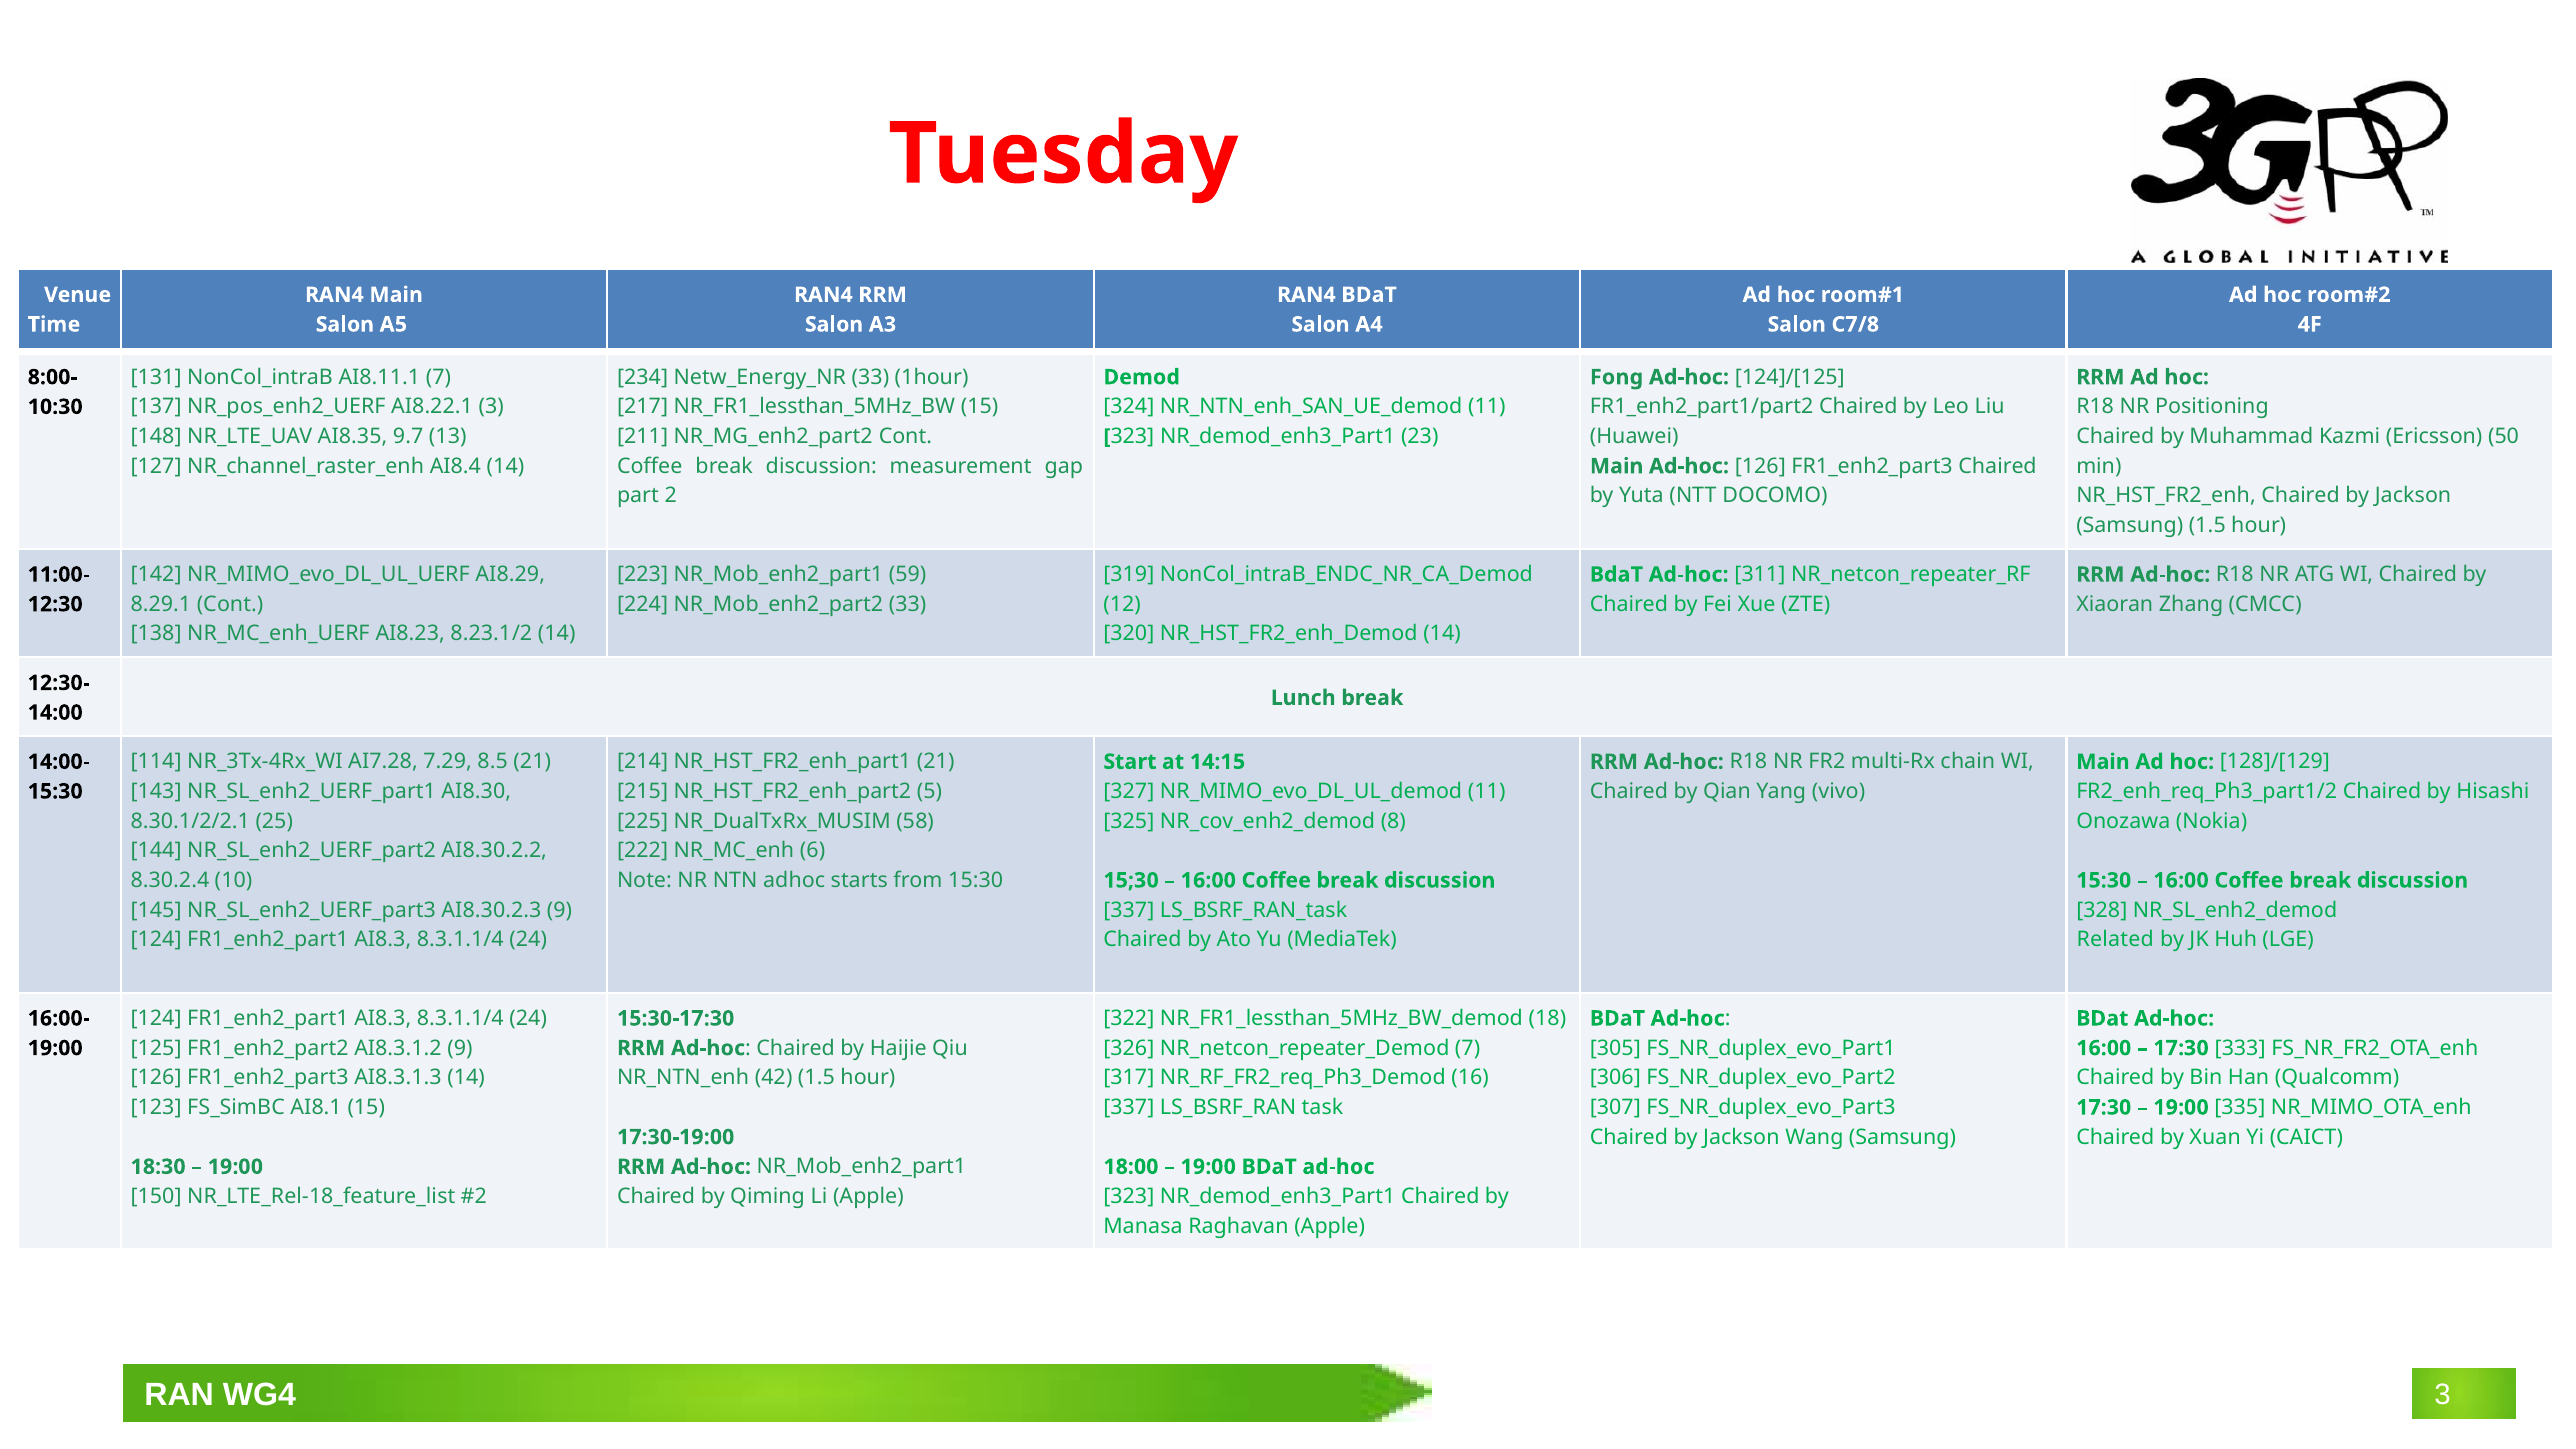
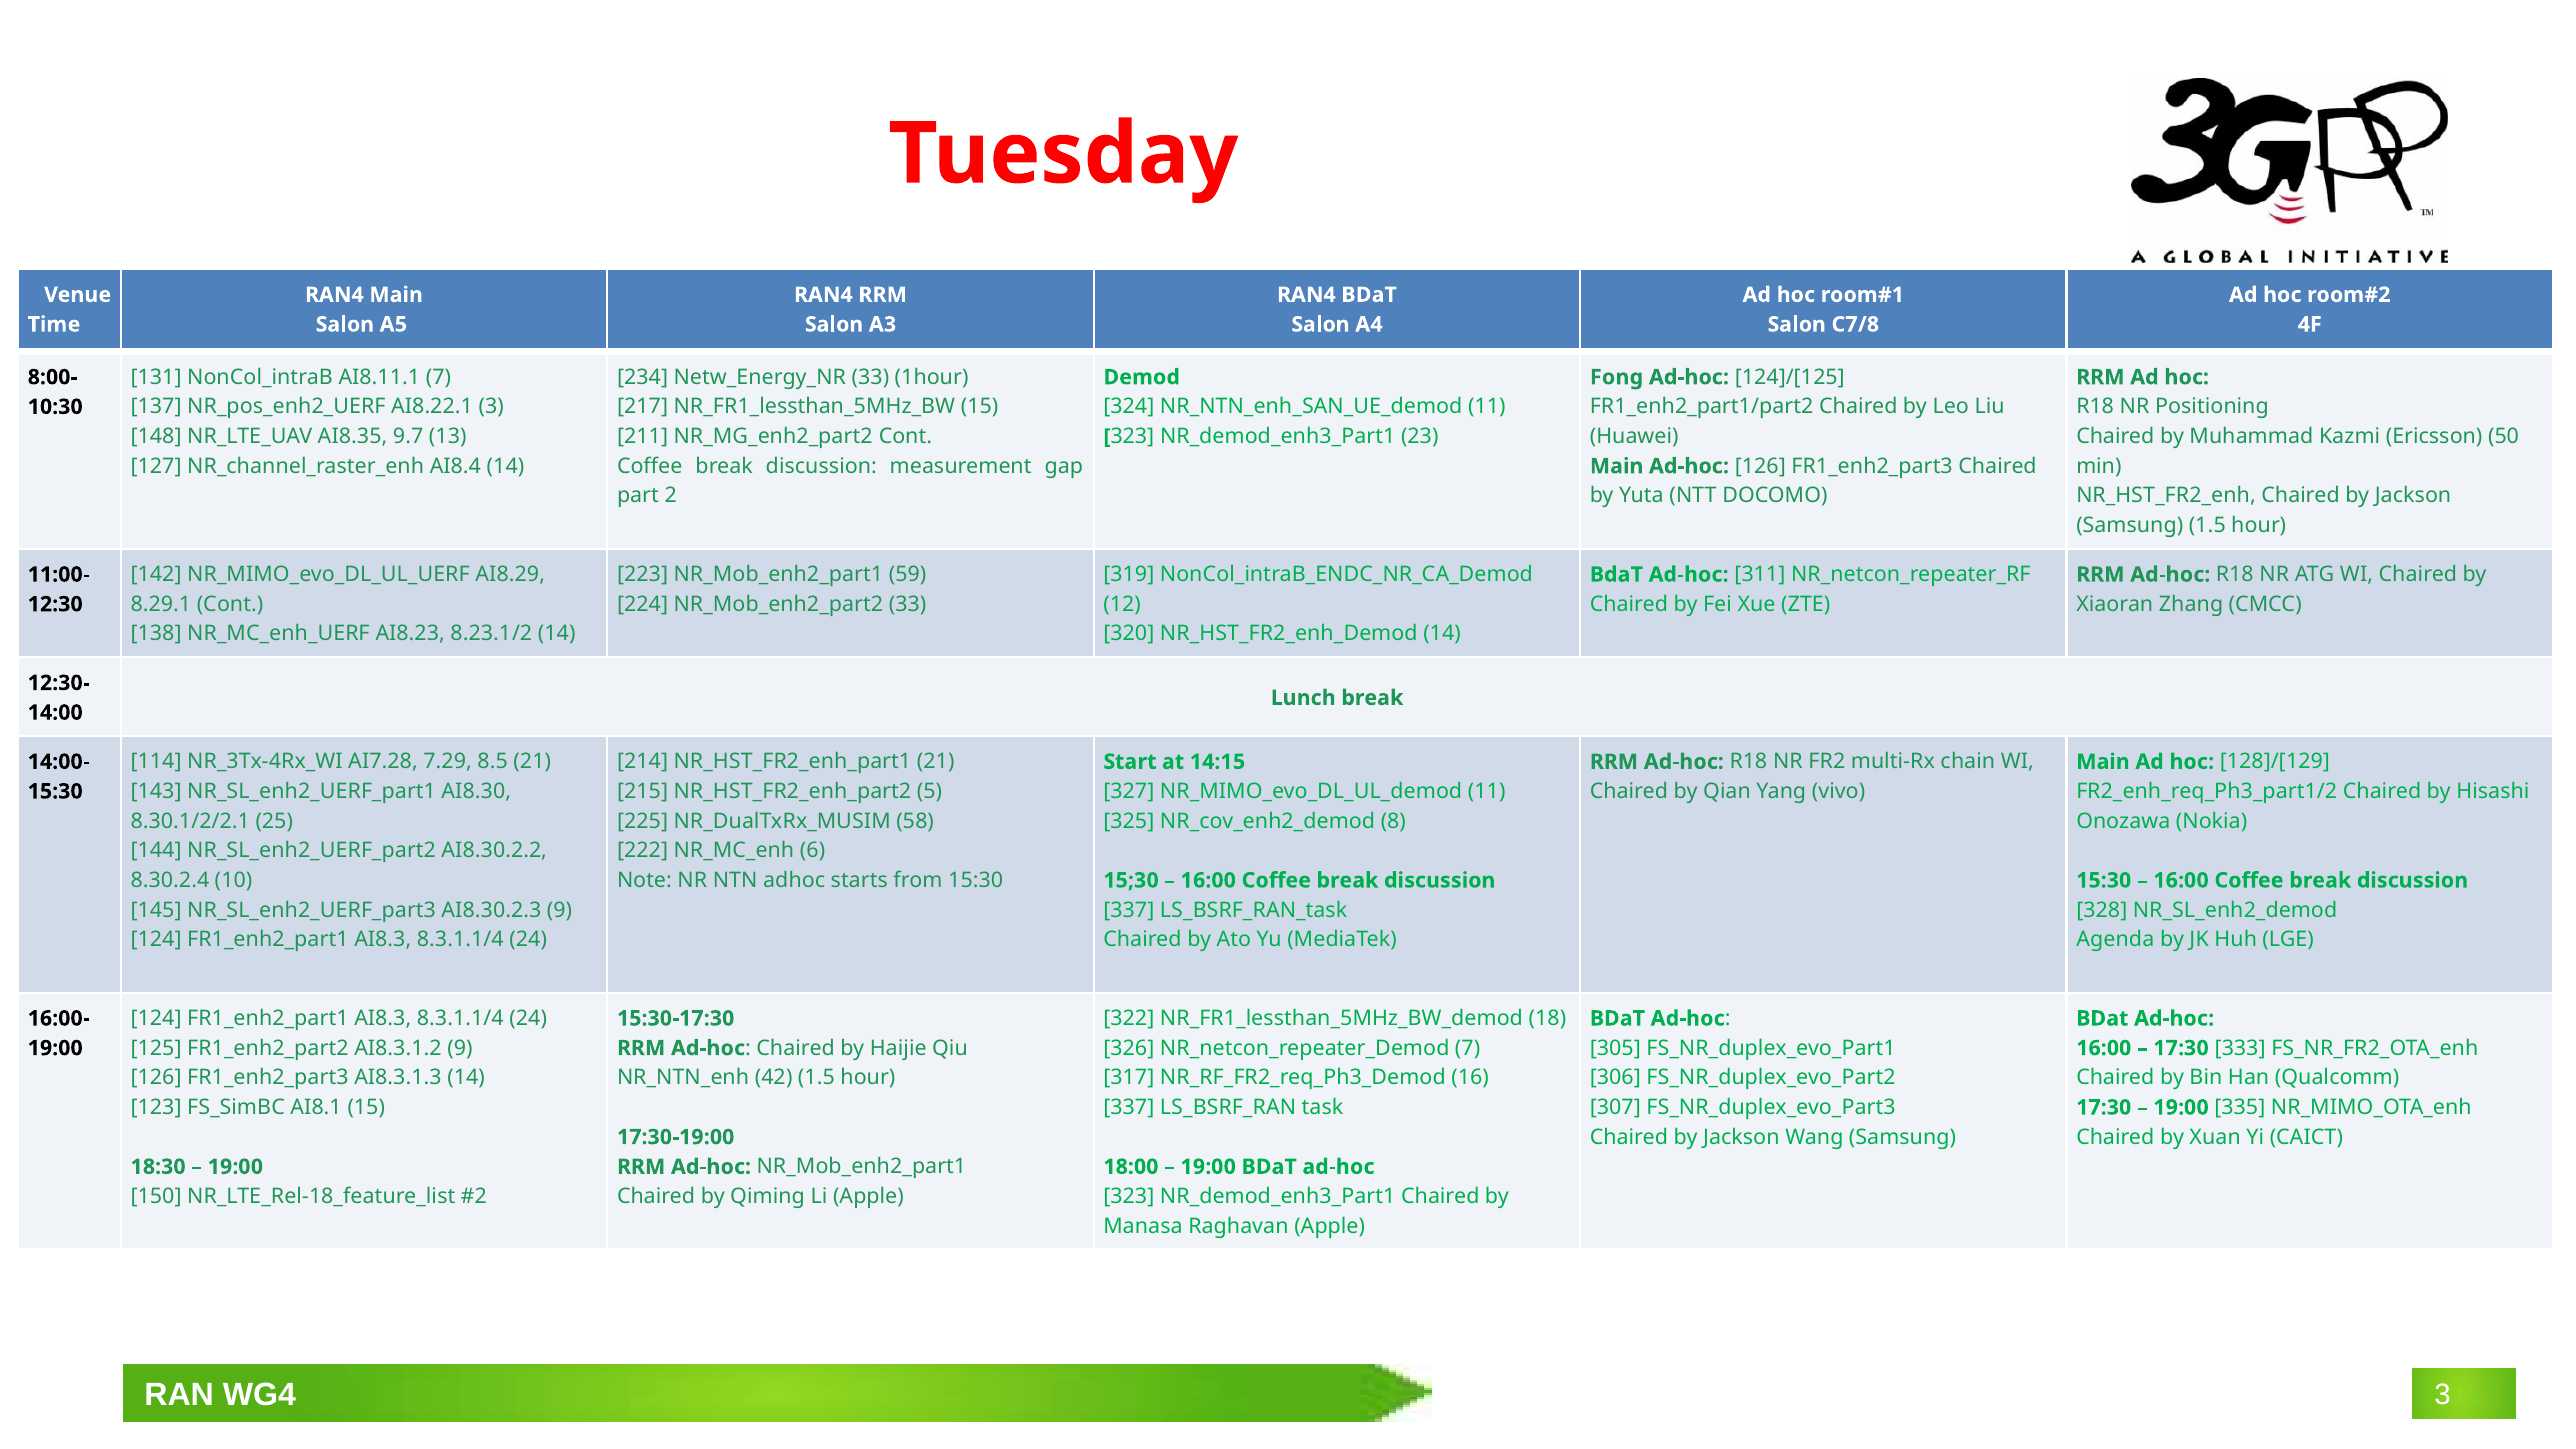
Related: Related -> Agenda (2115, 940)
